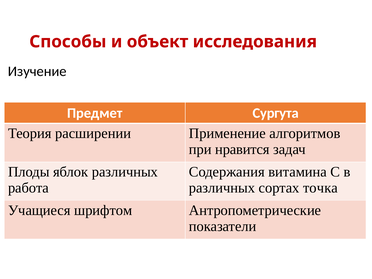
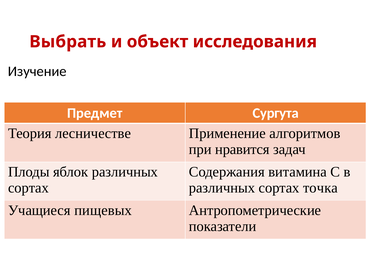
Способы: Способы -> Выбрать (68, 42)
расширении: расширении -> лесничестве (93, 133)
работа: работа -> сортах (28, 188)
шрифтом: шрифтом -> пищевых (103, 210)
